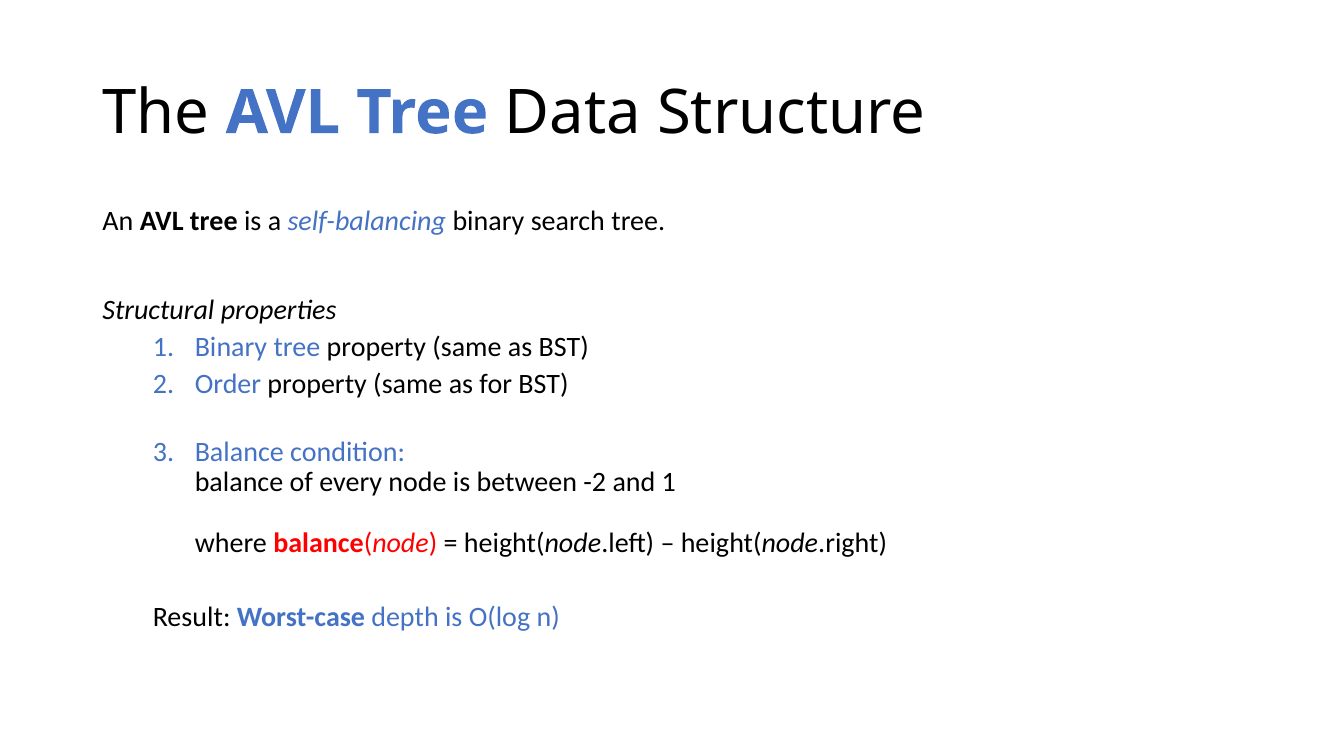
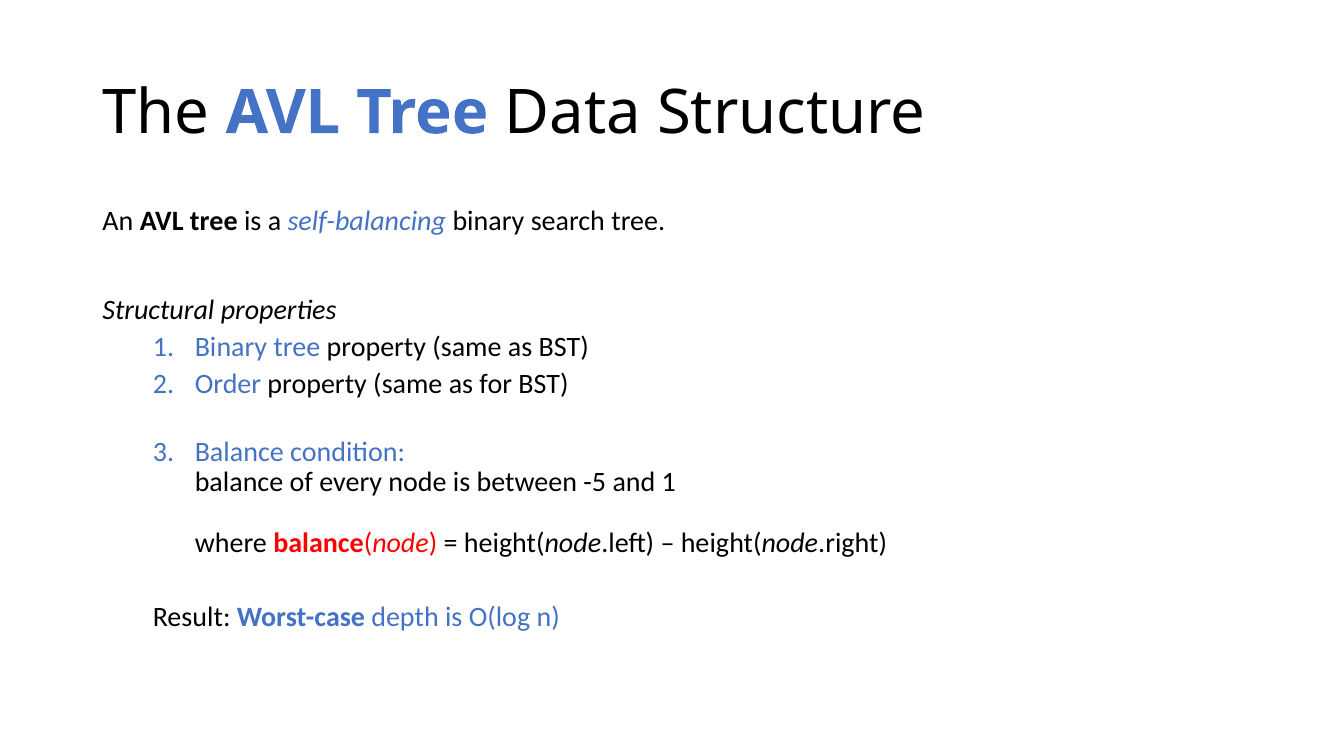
-2: -2 -> -5 (595, 482)
